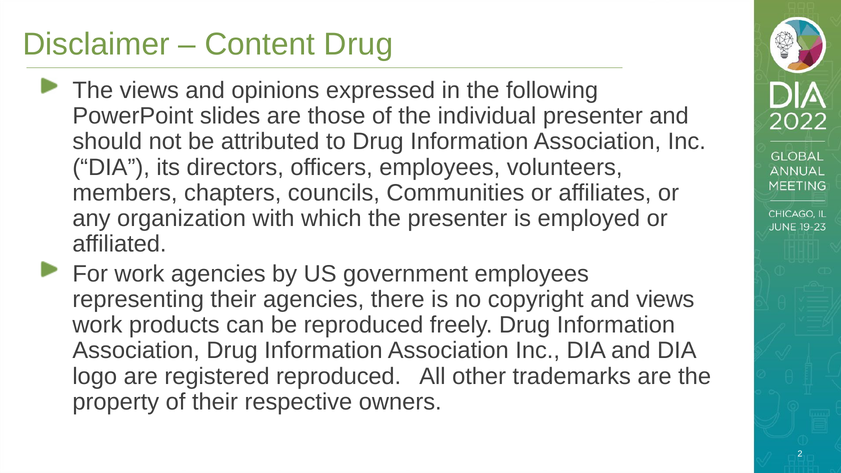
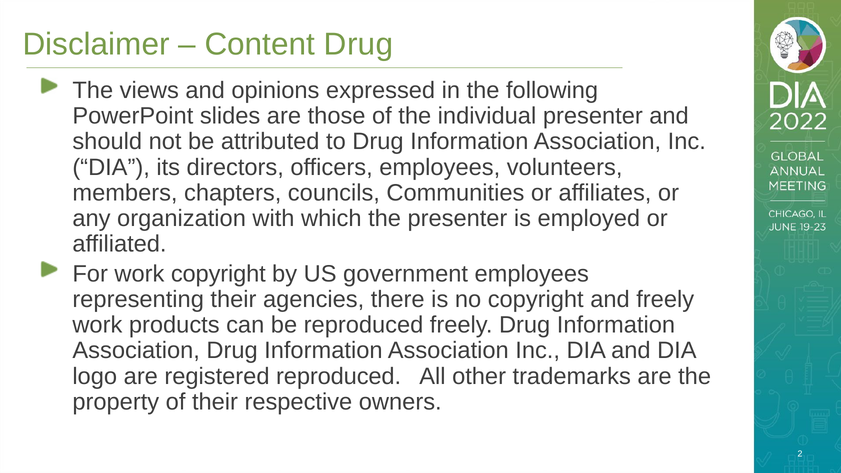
work agencies: agencies -> copyright (218, 274)
and views: views -> freely (665, 300)
